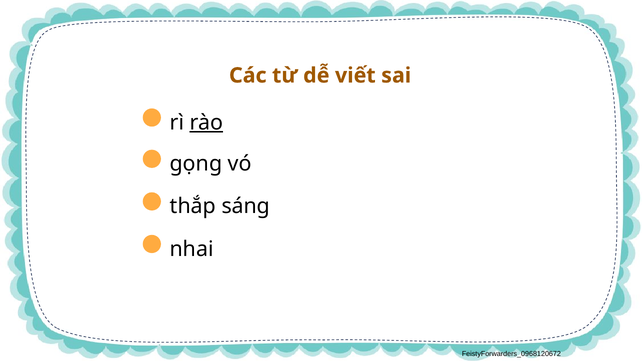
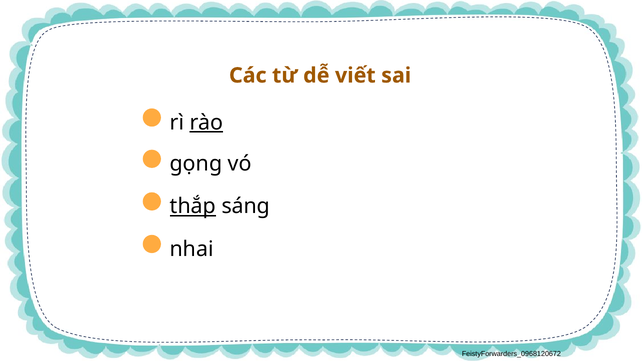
thắp underline: none -> present (193, 206)
